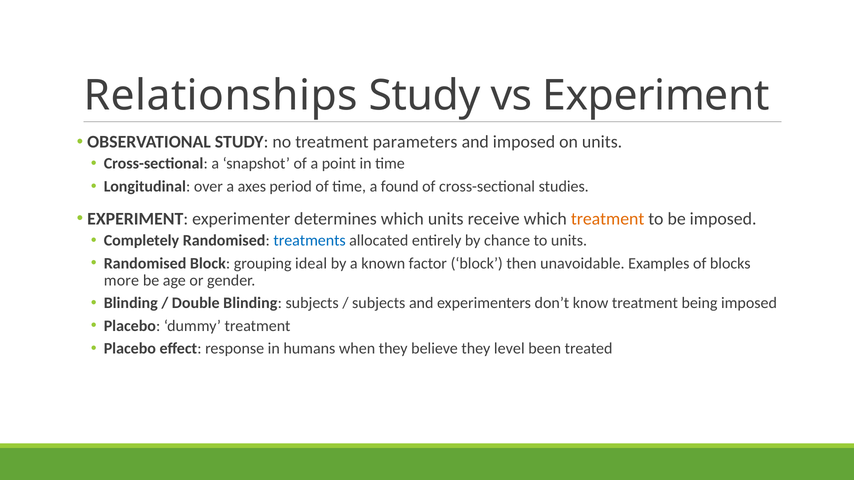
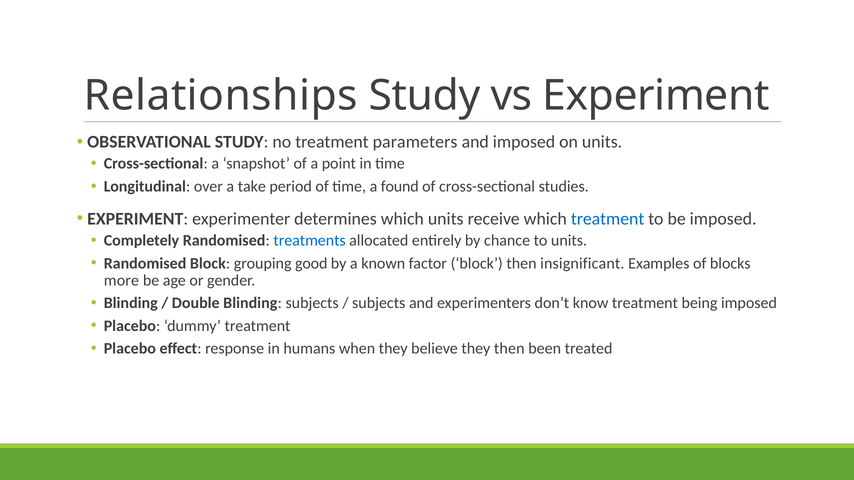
axes: axes -> take (252, 186)
treatment colour: orange -> blue (608, 219)
ideal: ideal -> good (311, 263)
unavoidable: unavoidable -> insignificant (582, 263)
they level: level -> then (509, 349)
